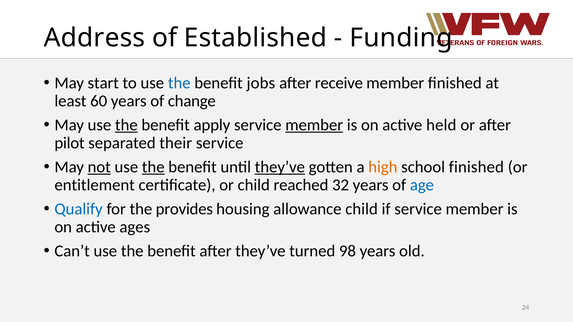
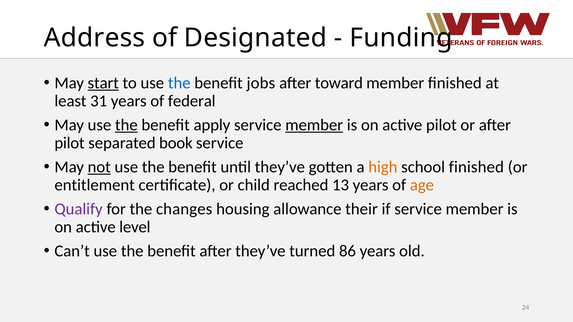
Established: Established -> Designated (255, 38)
start underline: none -> present (103, 83)
receive: receive -> toward (339, 83)
60: 60 -> 31 (99, 101)
change: change -> federal (192, 101)
active held: held -> pilot (441, 125)
their: their -> book (176, 143)
the underline: present -> none (153, 167)
they’ve underline: present -> none (280, 167)
32: 32 -> 13 (341, 185)
age colour: blue -> orange (422, 185)
Qualify colour: blue -> purple (79, 209)
provides: provides -> changes (184, 209)
allowance child: child -> their (362, 209)
ages: ages -> level (135, 227)
98: 98 -> 86 (347, 251)
